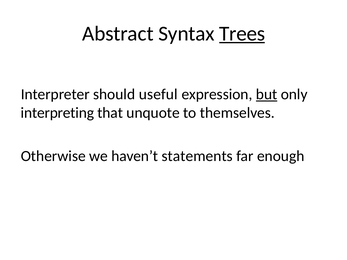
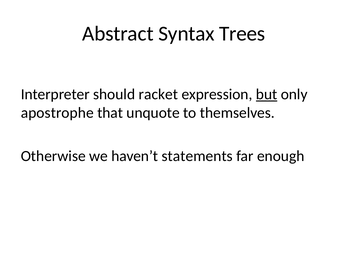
Trees underline: present -> none (242, 34)
useful: useful -> racket (158, 94)
interpreting: interpreting -> apostrophe (57, 113)
